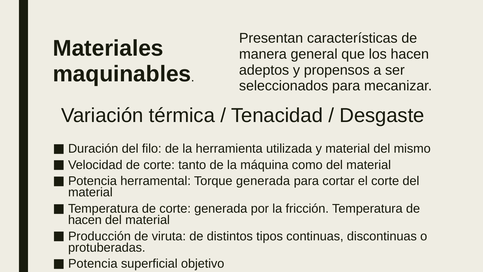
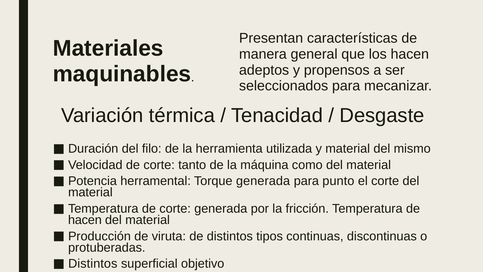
cortar: cortar -> punto (338, 181)
Potencia: Potencia -> Distintos (93, 263)
